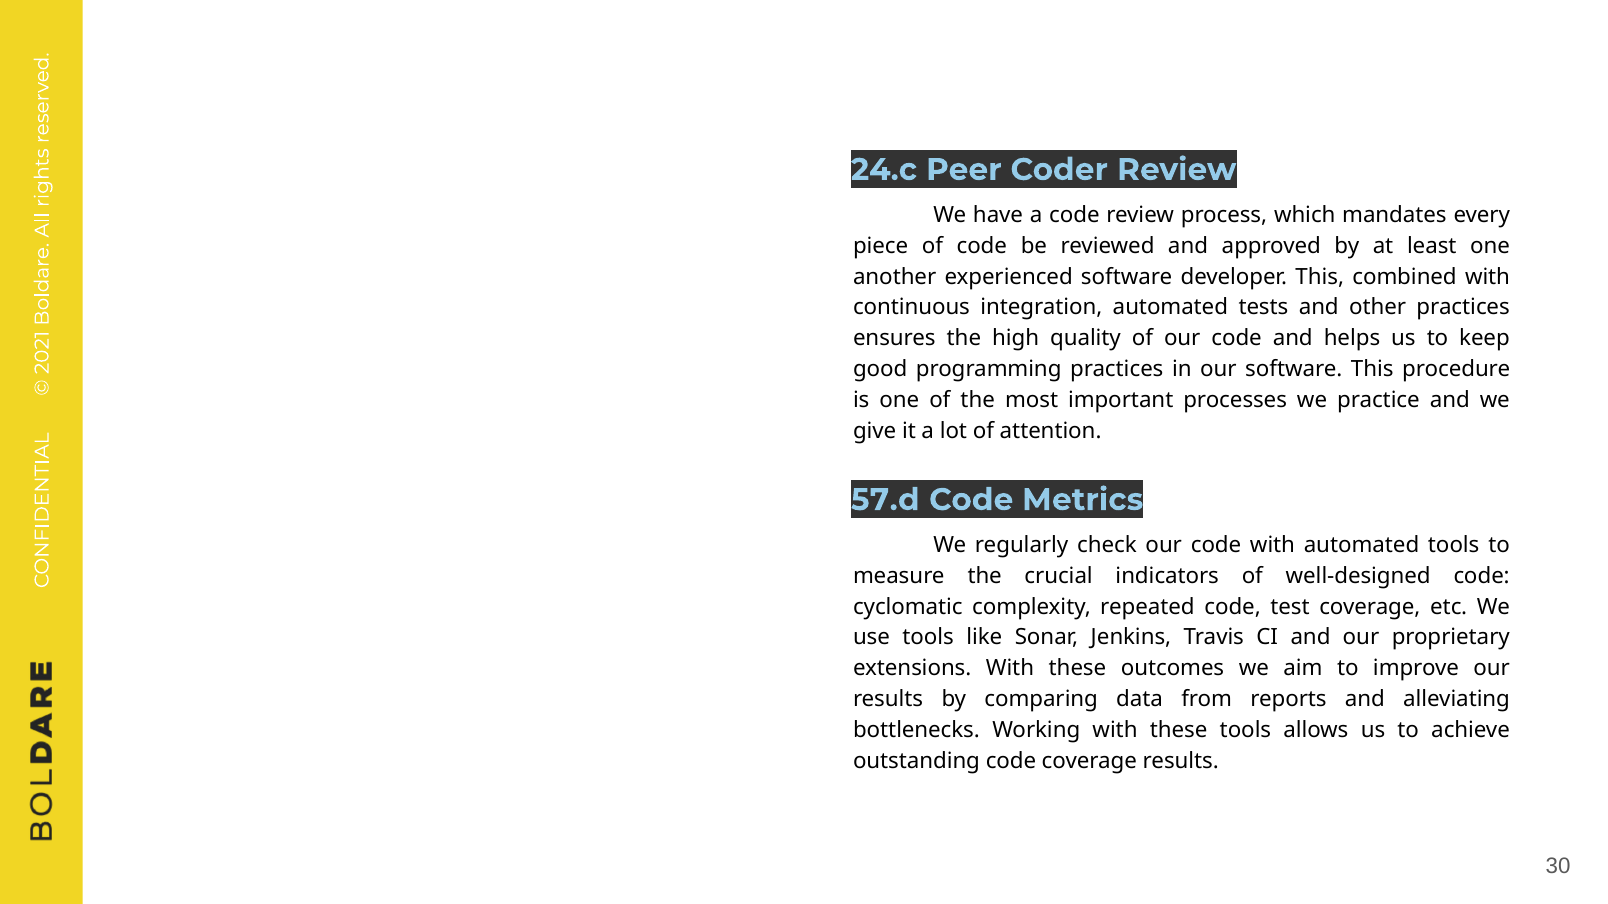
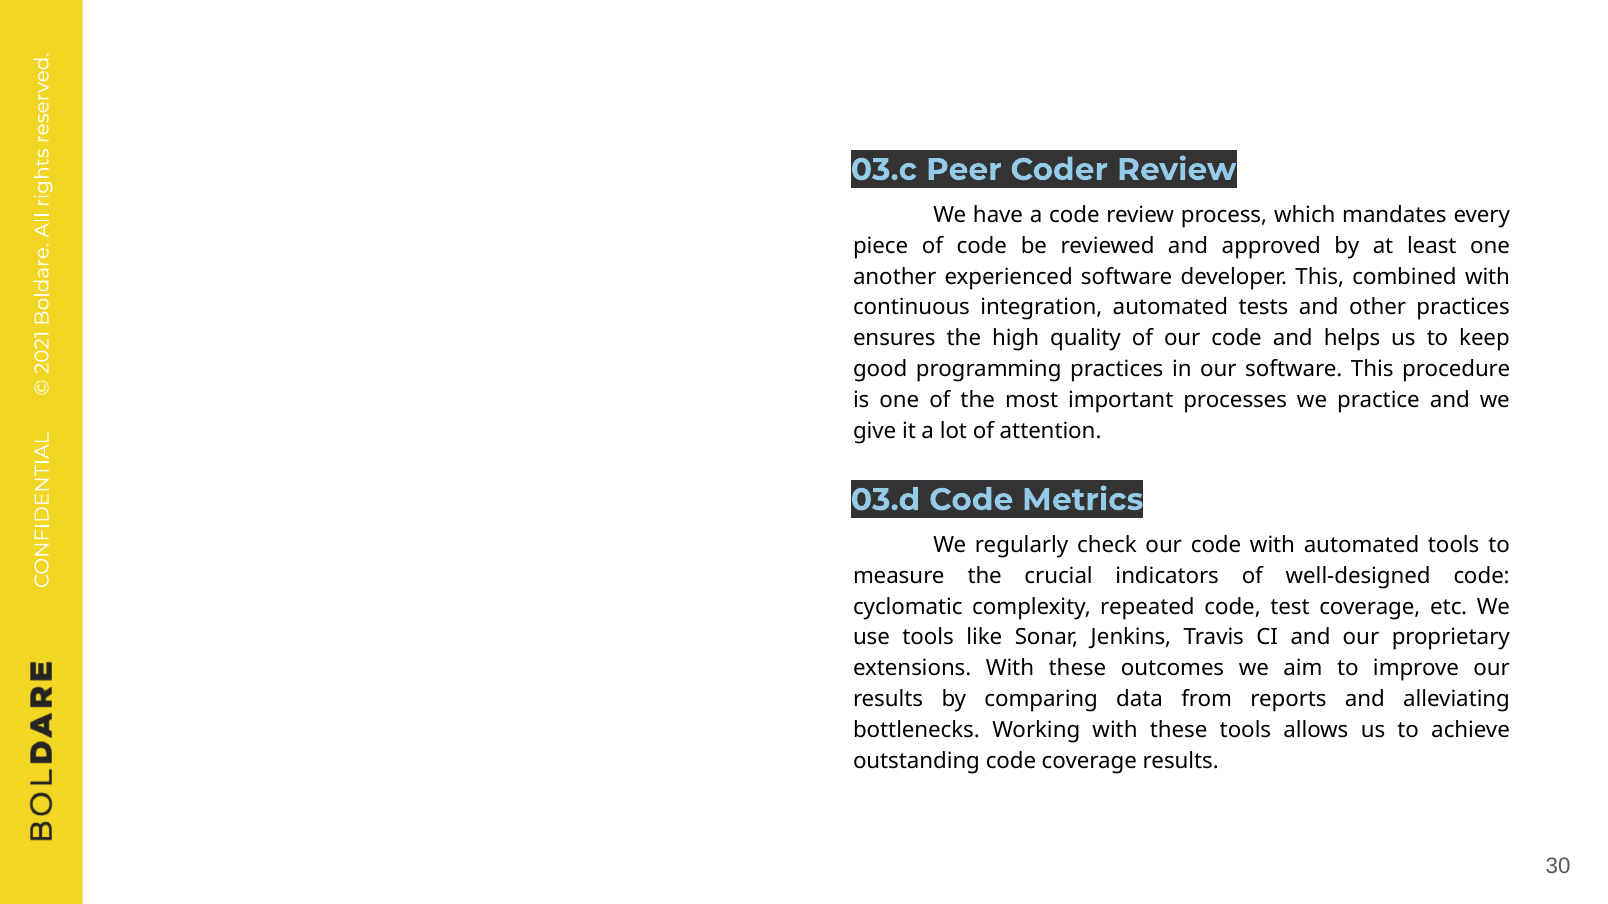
24.c: 24.c -> 03.c (884, 170)
57.d: 57.d -> 03.d (886, 500)
